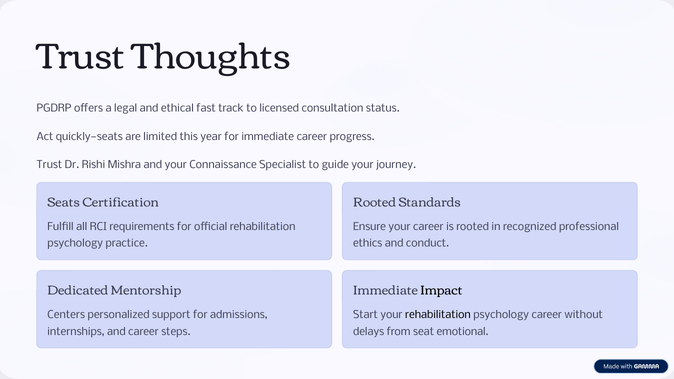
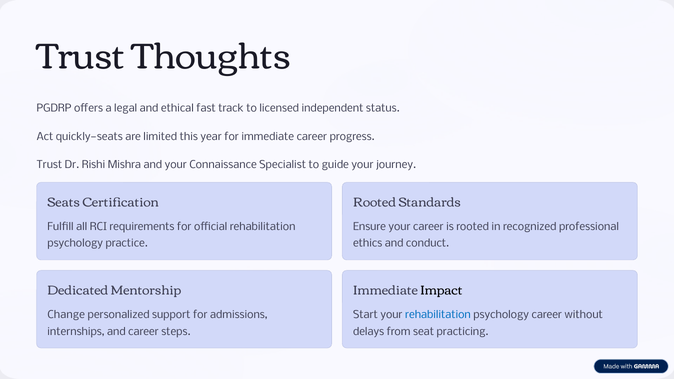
consultation: consultation -> independent (332, 108)
Centers: Centers -> Change (66, 315)
rehabilitation colour: black -> blue (438, 315)
emotional: emotional -> practicing (462, 332)
